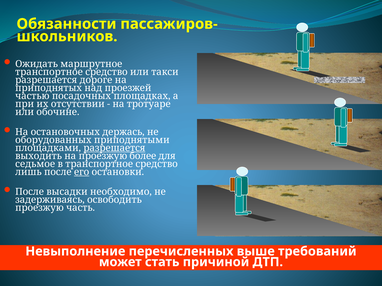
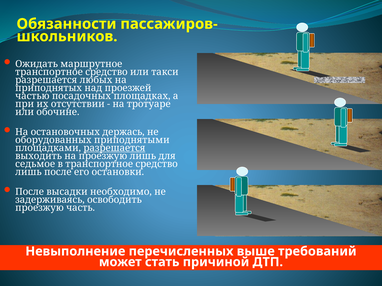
дороге: дороге -> любых (96, 80)
проезжую более: более -> лишь (143, 156)
его underline: present -> none (82, 172)
